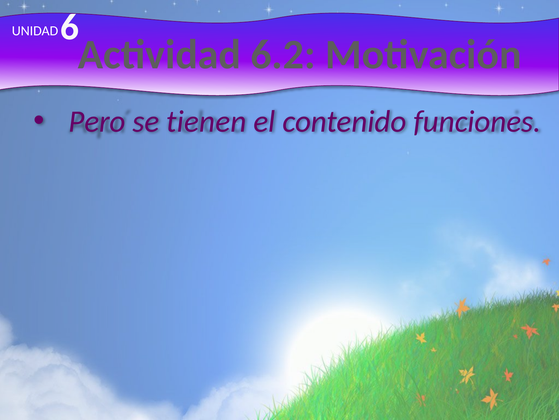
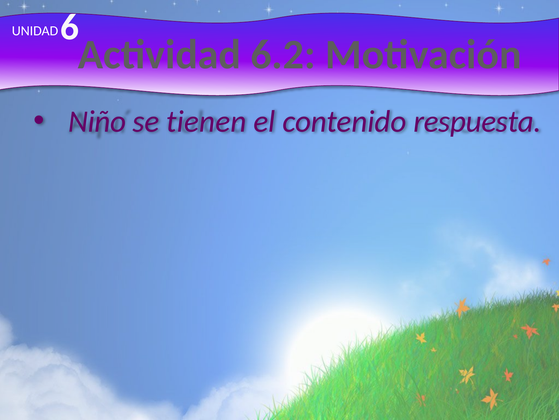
Pero: Pero -> Niño (97, 121)
funciones: funciones -> respuesta (477, 121)
